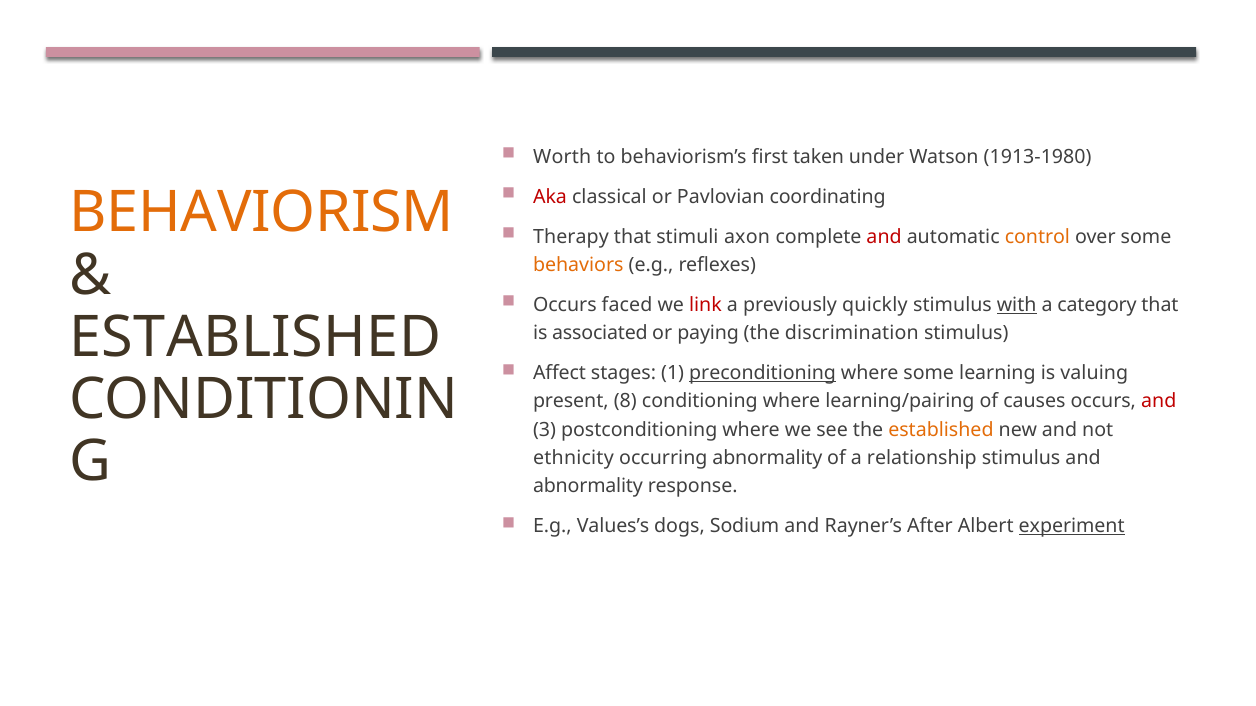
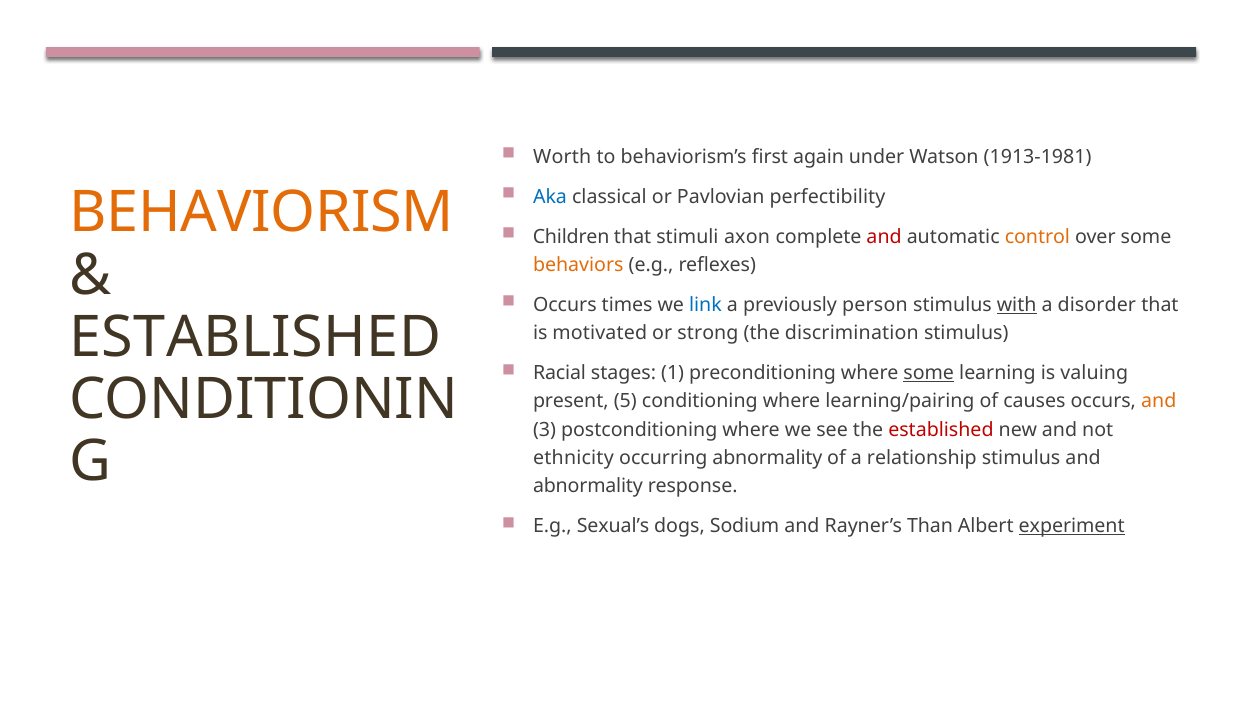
taken: taken -> again (819, 157)
1913-1980: 1913-1980 -> 1913-1981 (1038, 157)
Aka colour: red -> blue (550, 197)
coordinating: coordinating -> perfectibility (827, 197)
Therapy: Therapy -> Children (571, 237)
faced: faced -> times (627, 305)
link colour: red -> blue (705, 305)
quickly: quickly -> person (875, 305)
category: category -> disorder (1097, 305)
associated: associated -> motivated (600, 333)
paying: paying -> strong (708, 333)
Affect: Affect -> Racial (560, 373)
preconditioning underline: present -> none (763, 373)
some underline: none -> present (929, 373)
8: 8 -> 5 (625, 402)
and colour: red -> orange (1159, 402)
established colour: orange -> red (941, 430)
Values’s: Values’s -> Sexual’s (613, 527)
After: After -> Than (930, 527)
